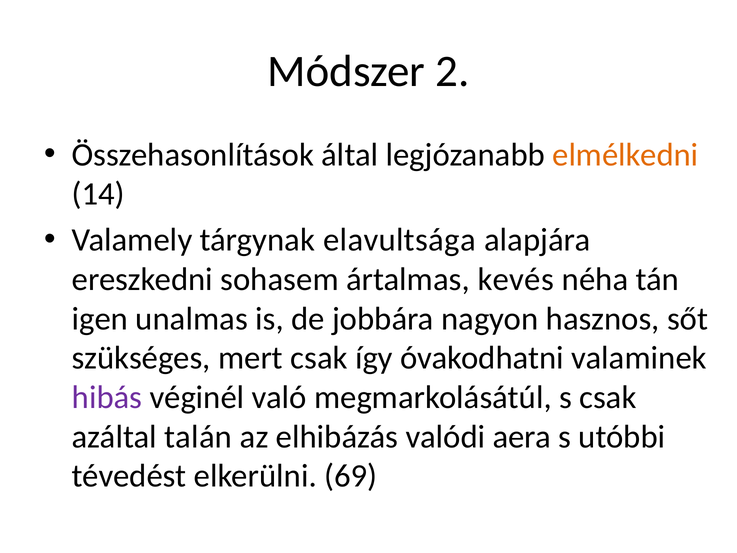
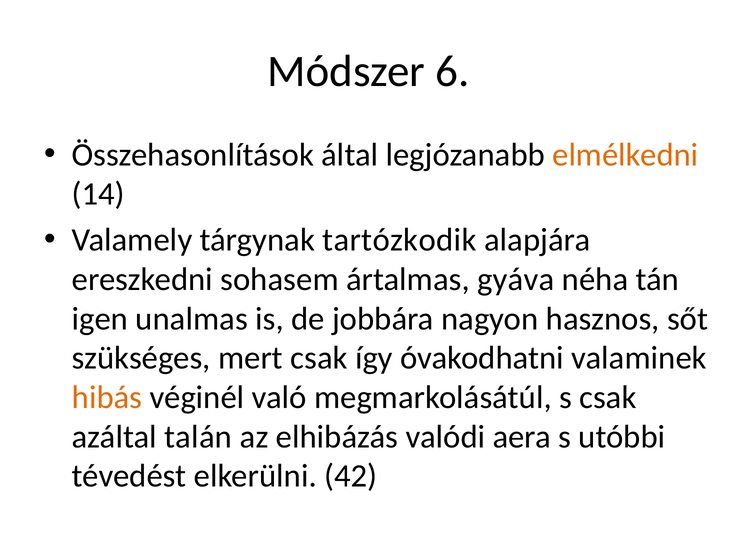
2: 2 -> 6 (452, 71)
elavultsága: elavultsága -> tartózkodik (399, 240)
kevés: kevés -> gyáva (516, 279)
hibás colour: purple -> orange (107, 397)
69: 69 -> 42 (351, 476)
